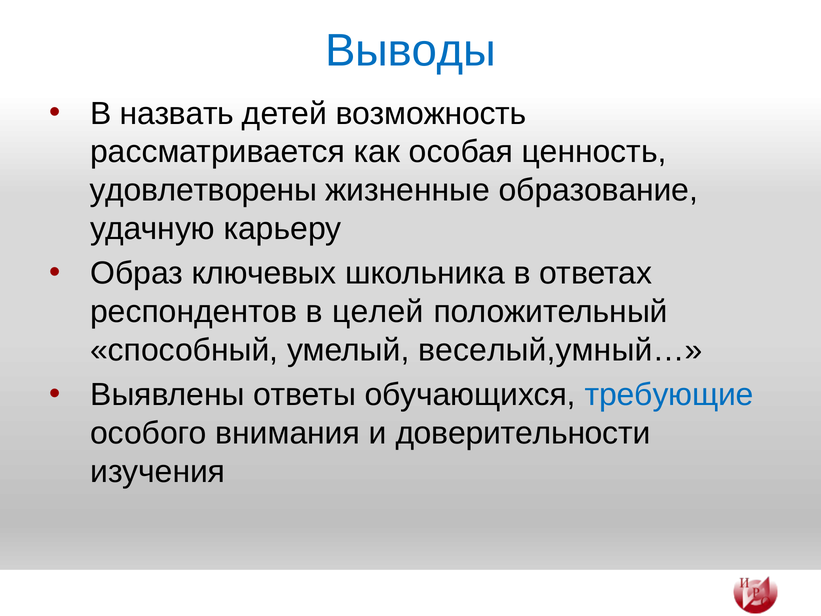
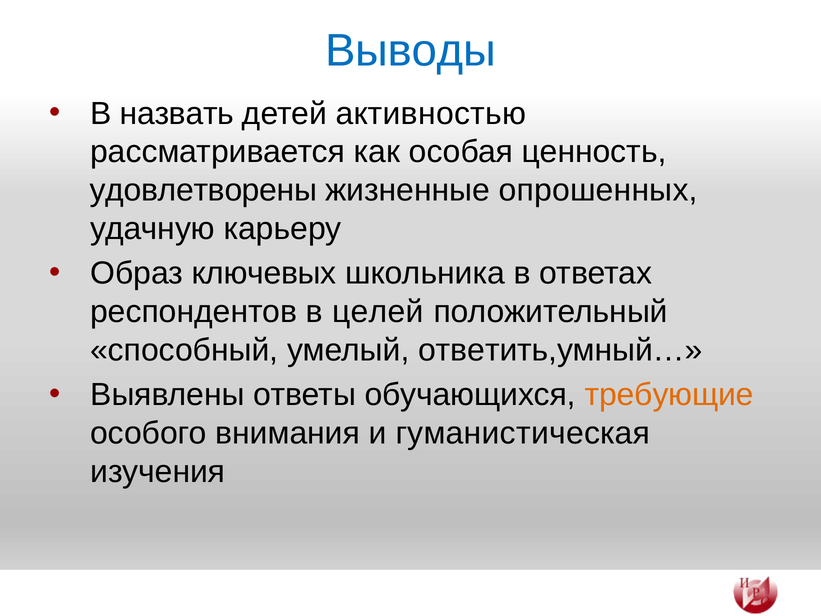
возможность: возможность -> активностью (431, 114)
образование: образование -> опрошенных (598, 190)
веселый,умный…: веселый,умный… -> ответить,умный… (560, 350)
требующие colour: blue -> orange (669, 395)
доверительности: доверительности -> гуманистическая (523, 433)
